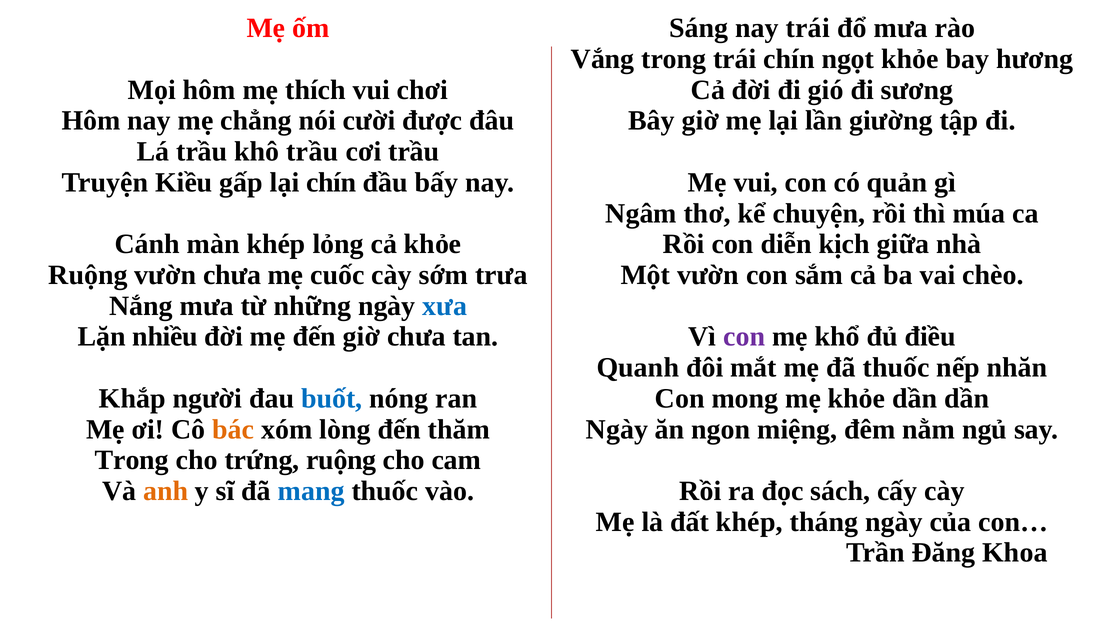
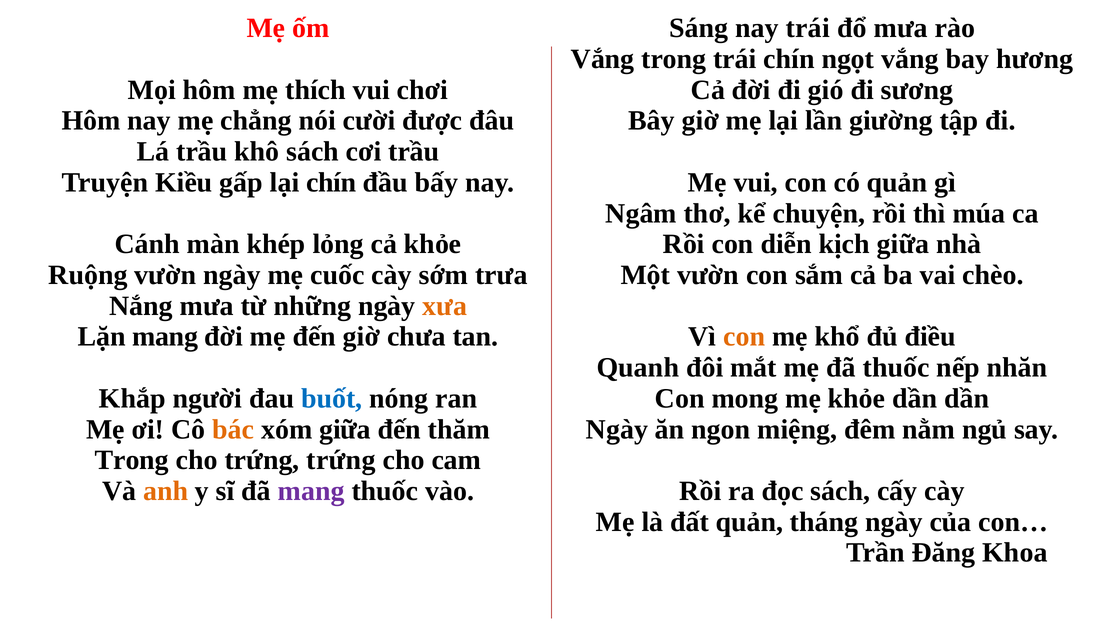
ngọt khỏe: khỏe -> vắng (910, 59)
khô trầu: trầu -> sách (313, 152)
vườn chưa: chưa -> ngày (232, 275)
xưa colour: blue -> orange (445, 306)
Lặn nhiều: nhiều -> mang (165, 337)
con colour: purple -> orange (744, 337)
xóm lòng: lòng -> giữa (345, 430)
trứng ruộng: ruộng -> trứng (341, 460)
mang colour: blue -> purple (311, 491)
đất khép: khép -> quản (749, 522)
